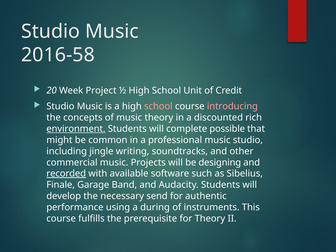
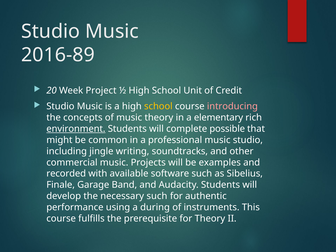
2016-58: 2016-58 -> 2016-89 (58, 55)
school colour: pink -> yellow (158, 106)
discounted: discounted -> elementary (219, 118)
designing: designing -> examples (220, 162)
recorded underline: present -> none (66, 174)
necessary send: send -> such (157, 196)
